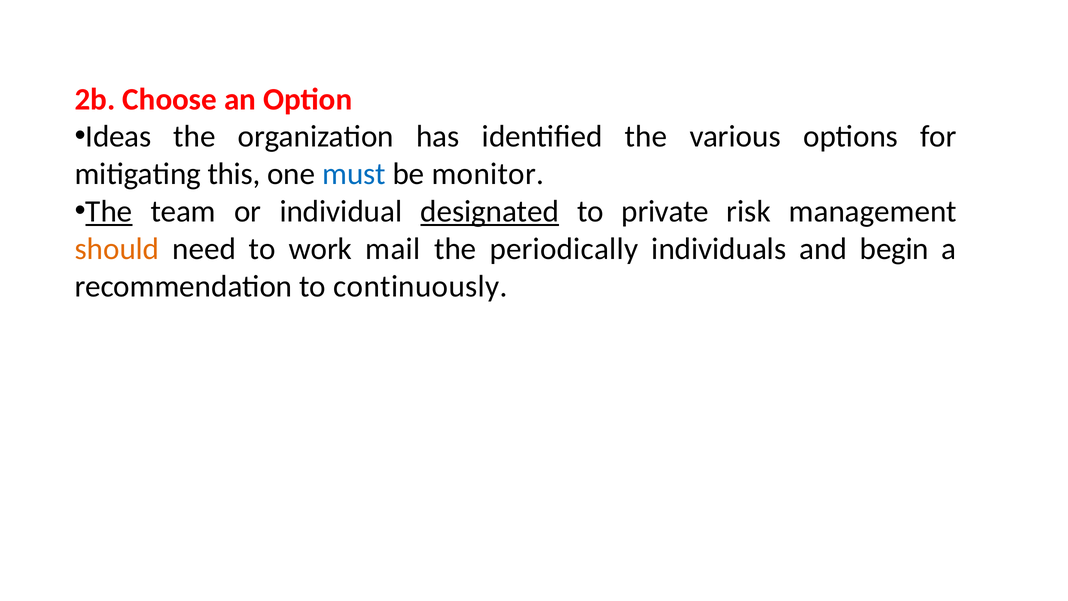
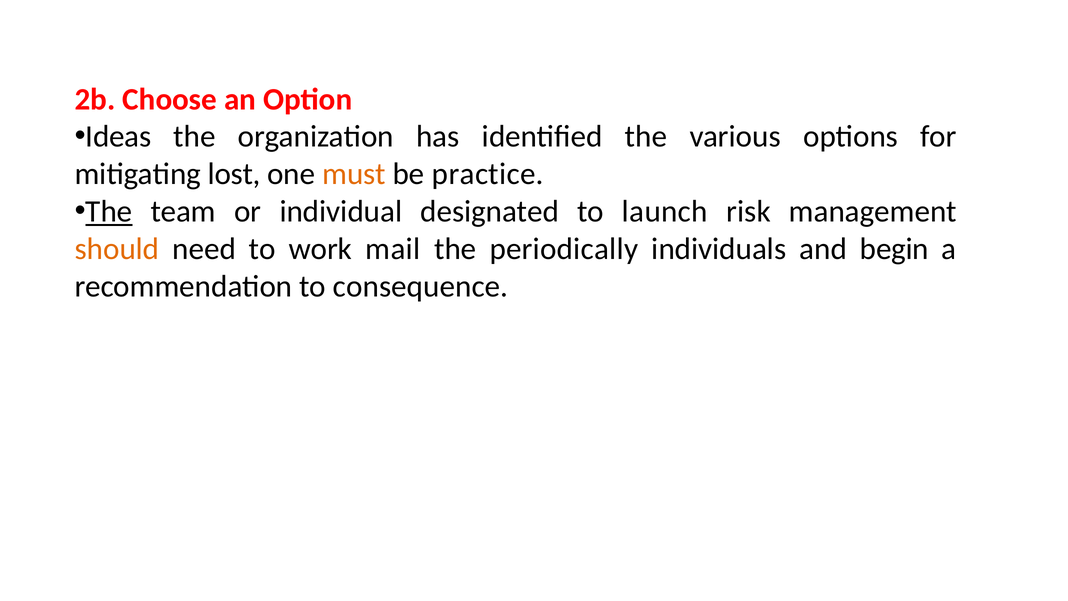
this: this -> lost (234, 174)
must colour: blue -> orange (354, 174)
monitor: monitor -> practice (488, 174)
designated underline: present -> none (490, 211)
private: private -> launch (665, 211)
continuously: continuously -> consequence (421, 286)
